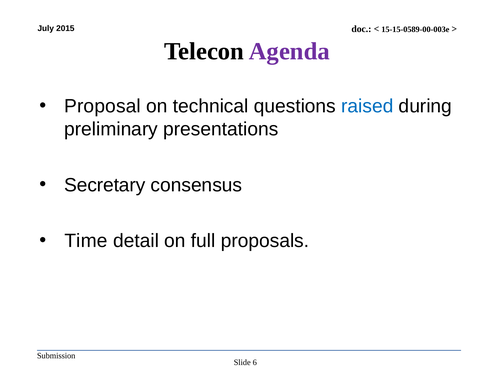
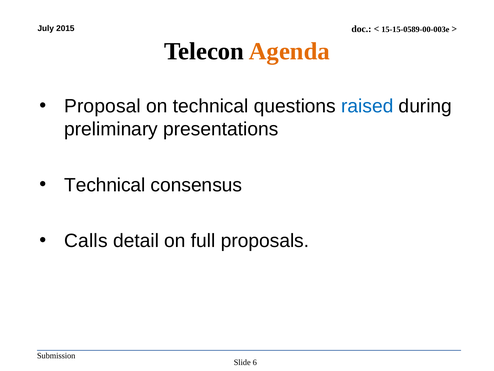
Agenda colour: purple -> orange (289, 51)
Secretary: Secretary -> Technical (105, 185)
Time: Time -> Calls (86, 240)
